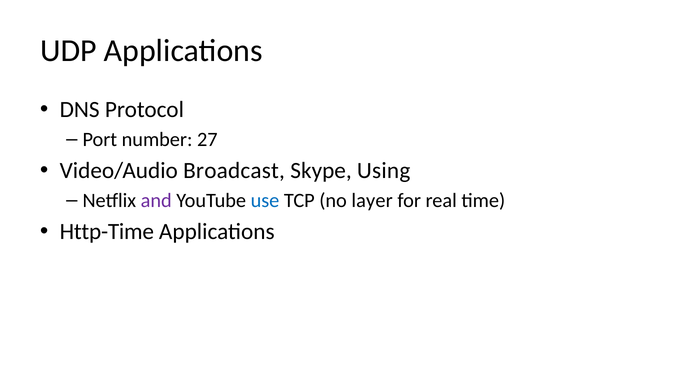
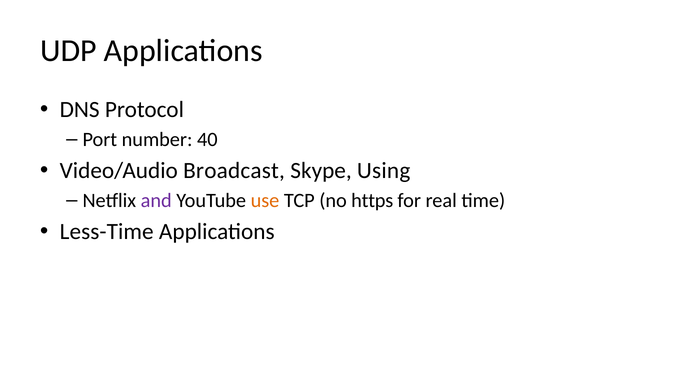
27: 27 -> 40 (207, 140)
use colour: blue -> orange (265, 201)
layer: layer -> https (372, 201)
Http-Time: Http-Time -> Less-Time (107, 232)
